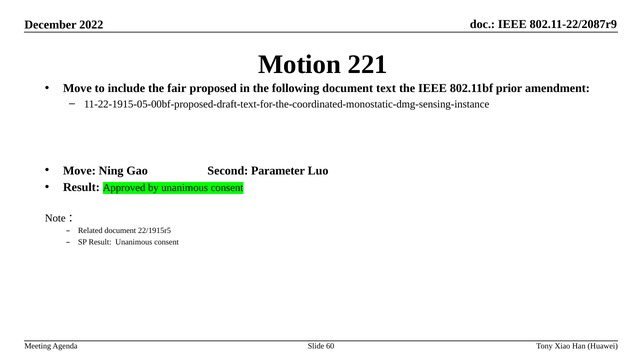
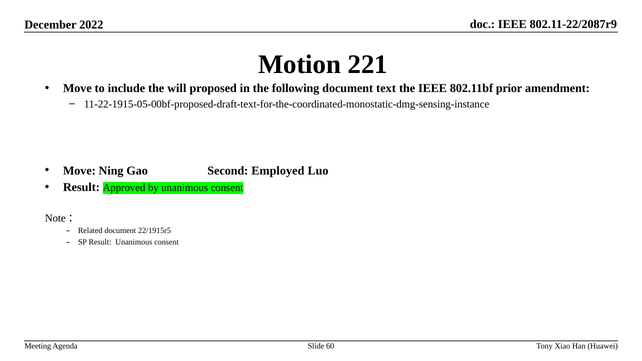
fair: fair -> will (177, 88)
Parameter: Parameter -> Employed (278, 171)
